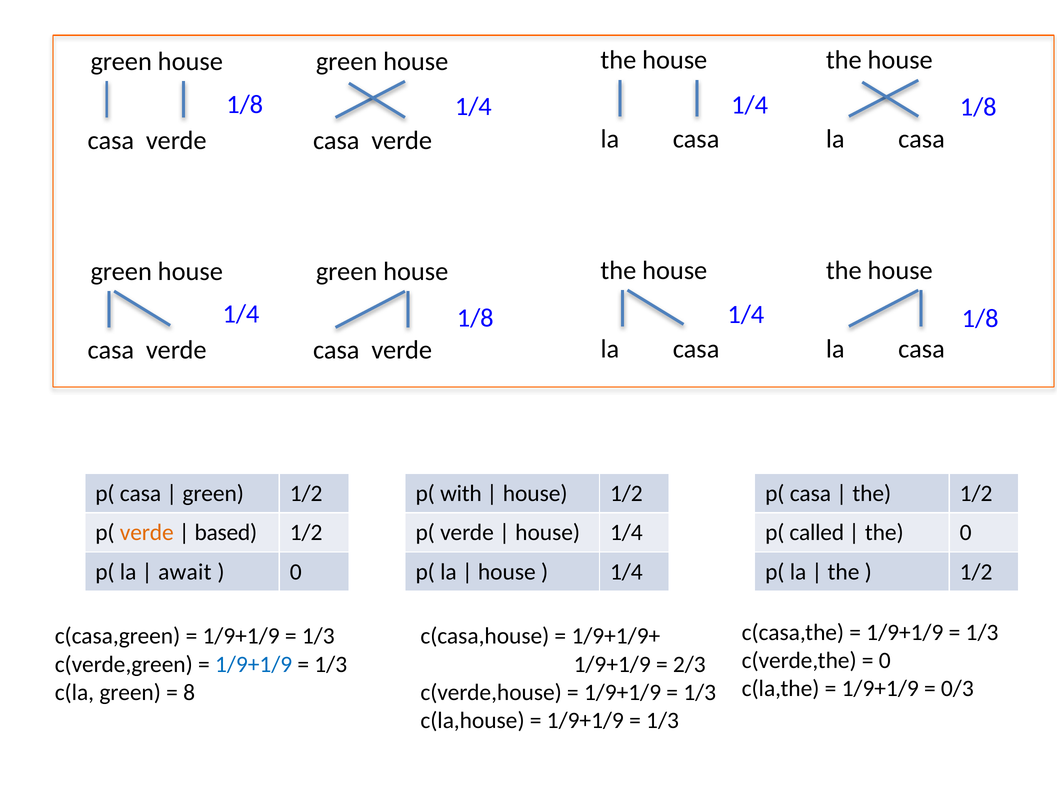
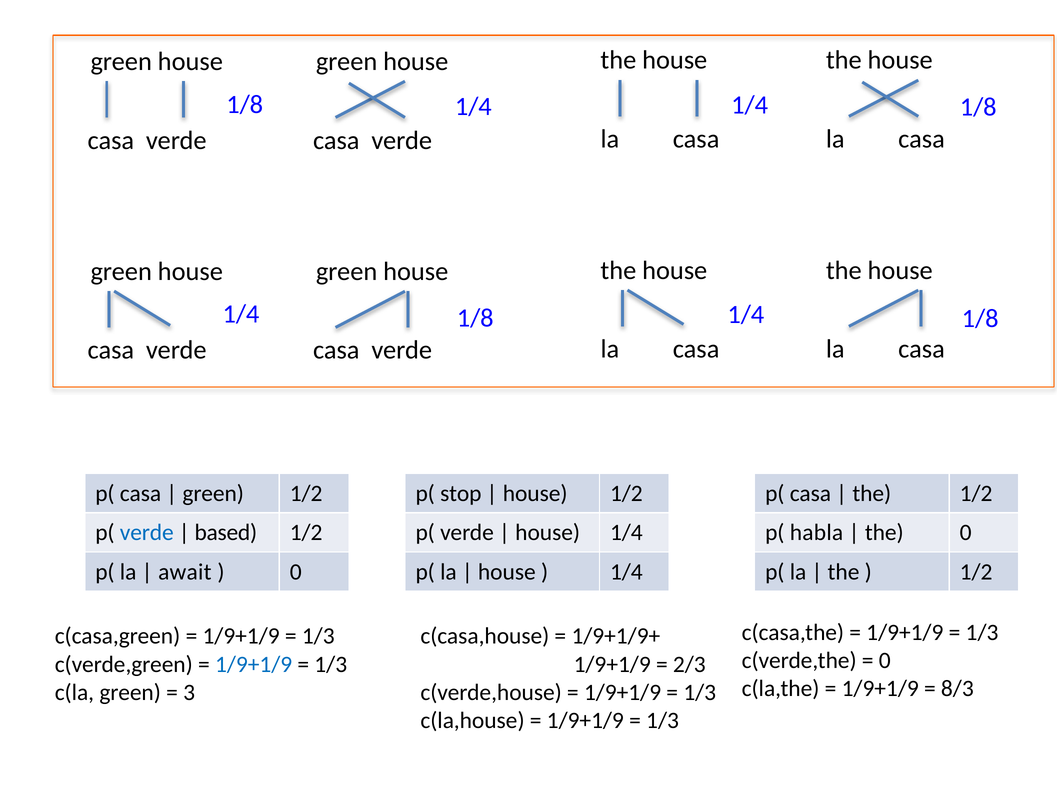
with: with -> stop (461, 494)
verde colour: orange -> blue (147, 533)
called: called -> habla (817, 533)
0/3: 0/3 -> 8/3 (957, 689)
8: 8 -> 3 (189, 693)
